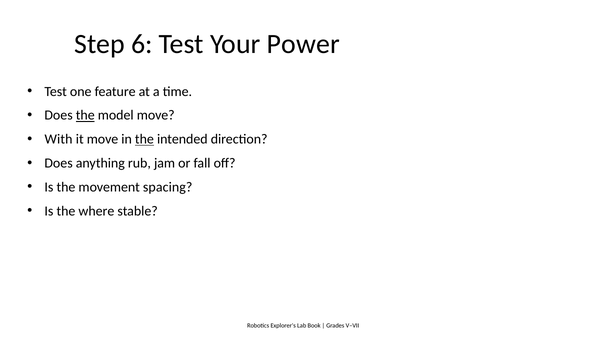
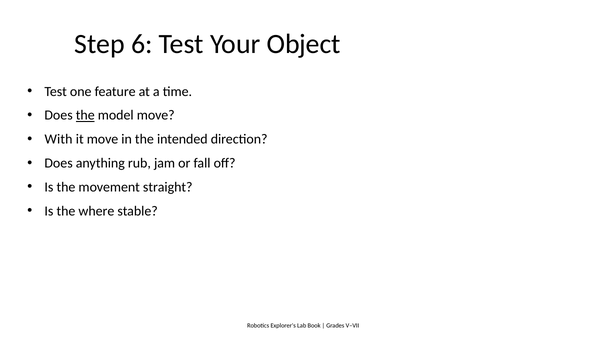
Power: Power -> Object (304, 44)
the underline: present -> none (144, 139)
spacing: spacing -> straight (168, 187)
